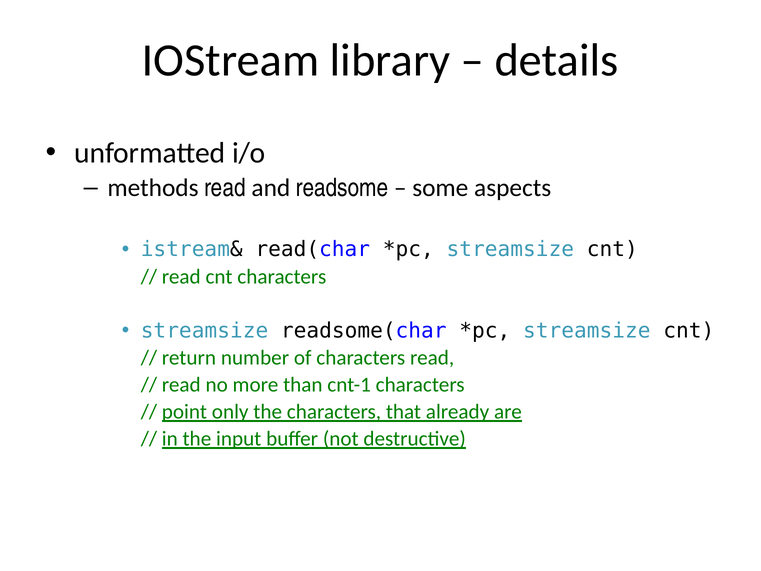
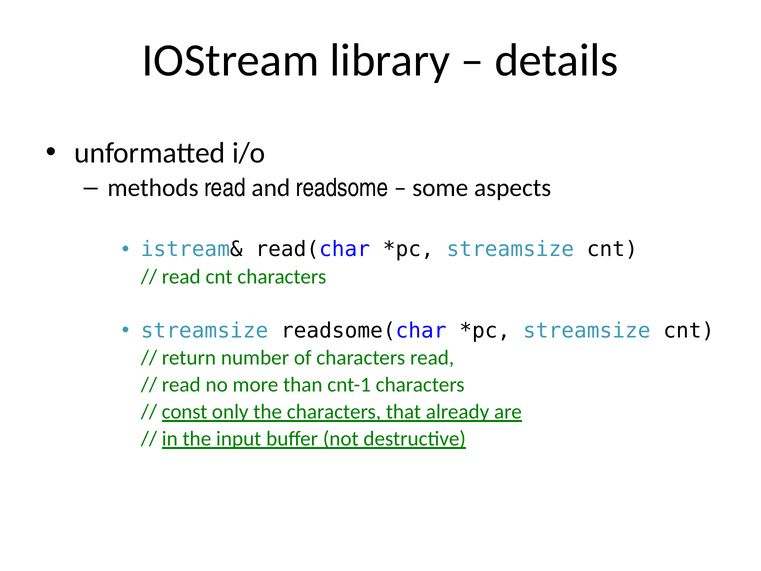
point: point -> const (185, 412)
